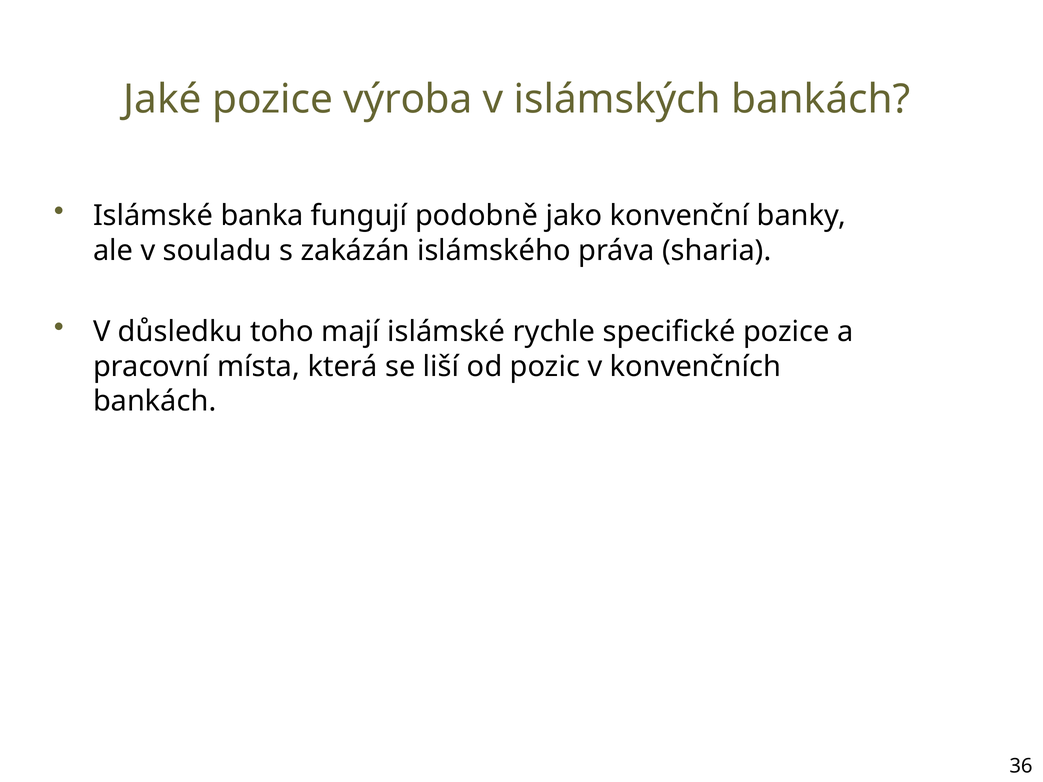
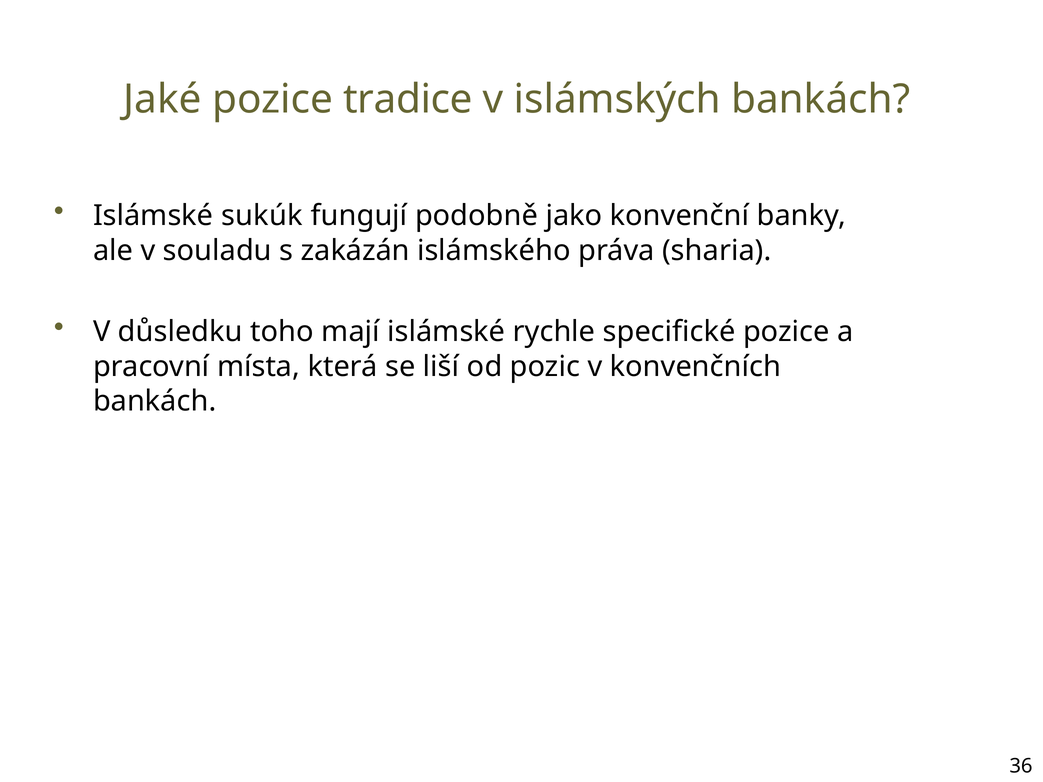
výroba: výroba -> tradice (408, 99)
banka: banka -> sukúk (262, 216)
